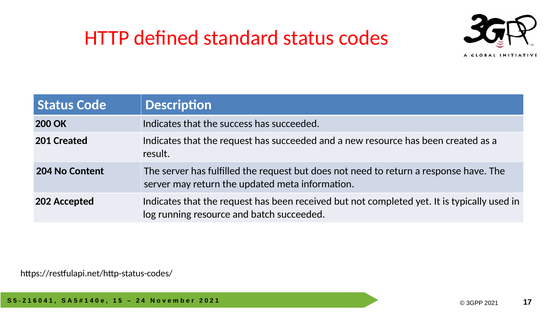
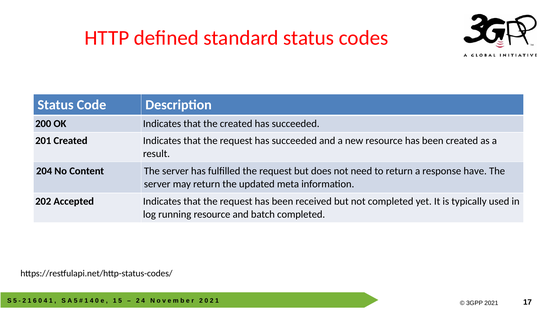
the success: success -> created (236, 124)
batch succeeded: succeeded -> completed (301, 214)
